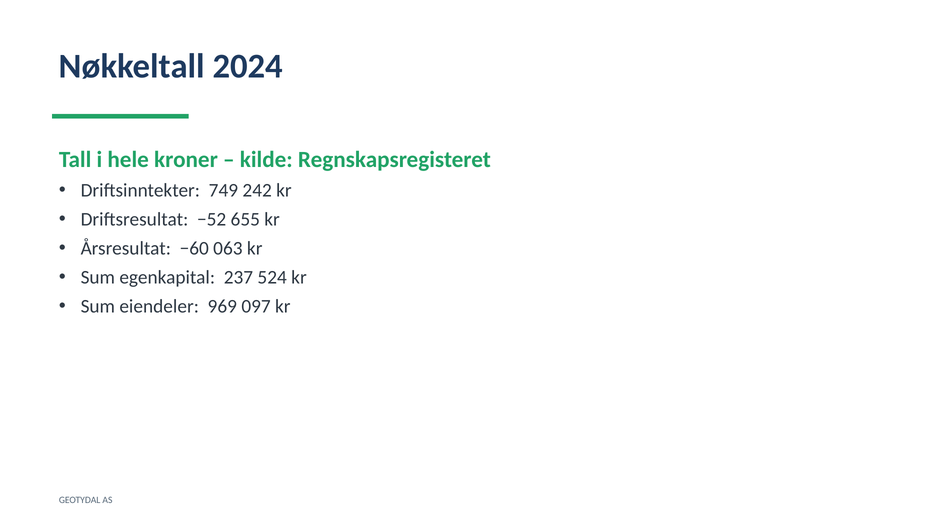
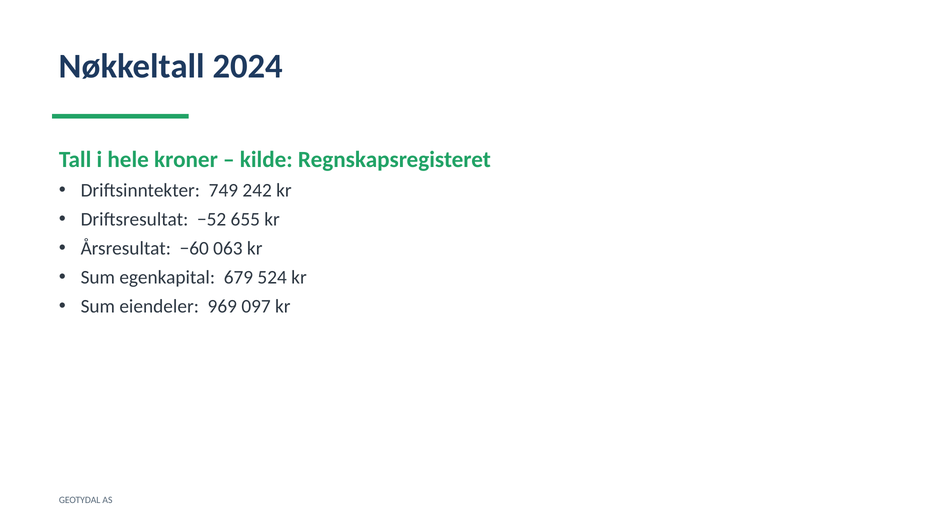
237: 237 -> 679 (238, 277)
